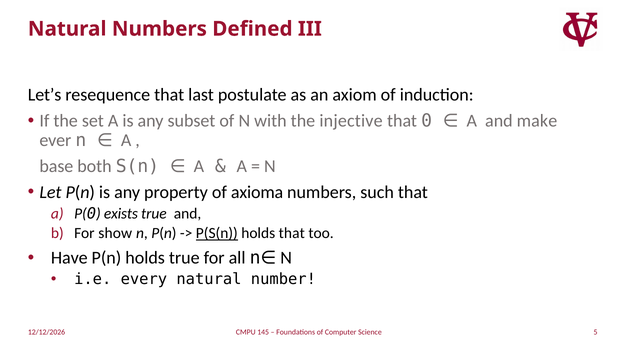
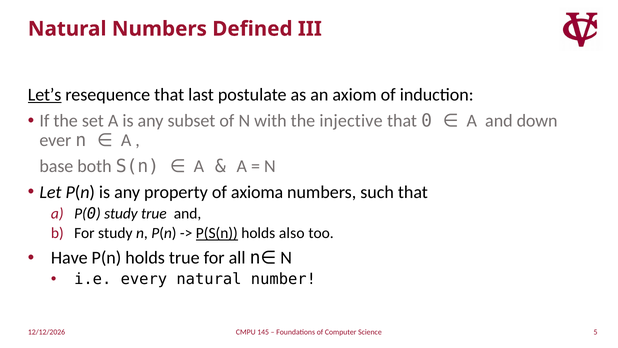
Let’s underline: none -> present (45, 95)
make: make -> down (537, 121)
P(0 exists: exists -> study (121, 213)
For show: show -> study (115, 233)
holds that: that -> also (292, 233)
